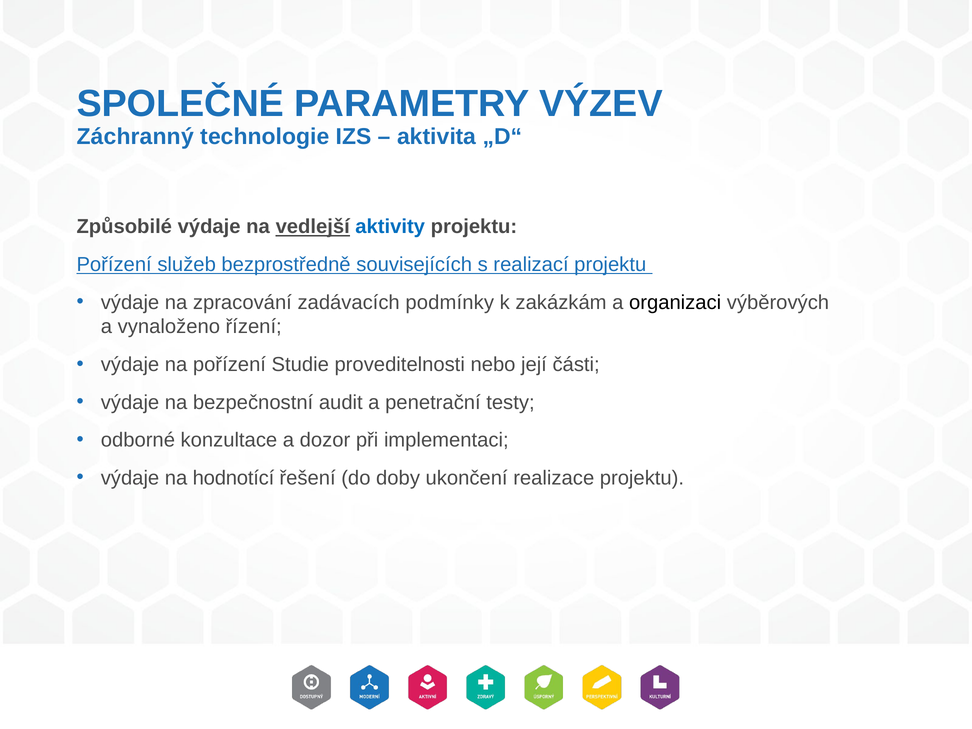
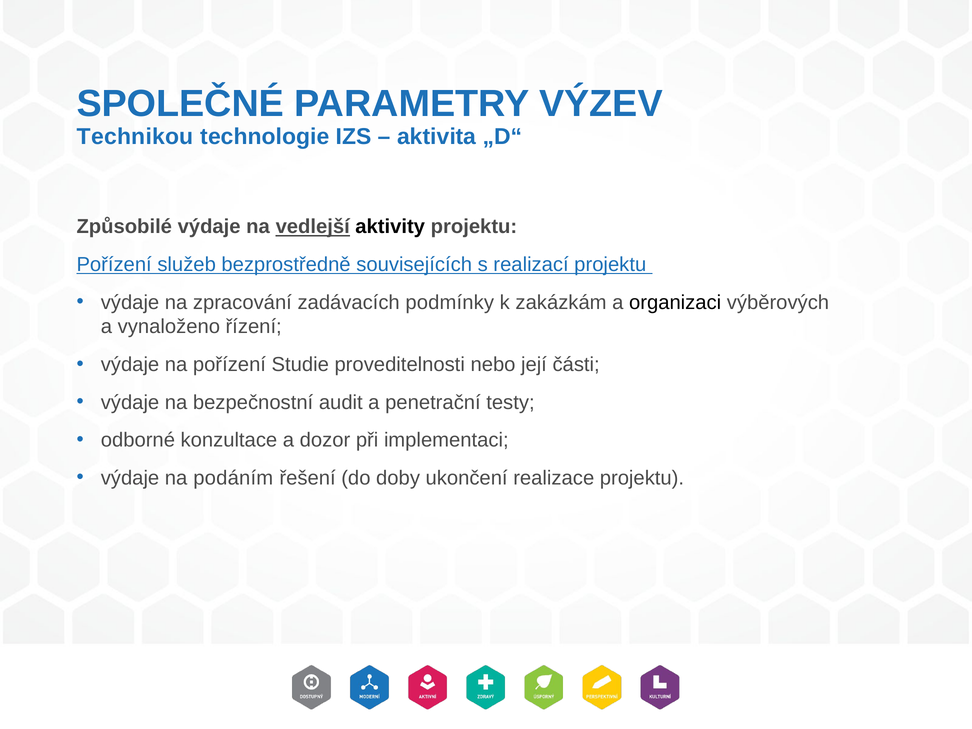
Záchranný: Záchranný -> Technikou (135, 137)
aktivity colour: blue -> black (390, 227)
hodnotící: hodnotící -> podáním (233, 478)
